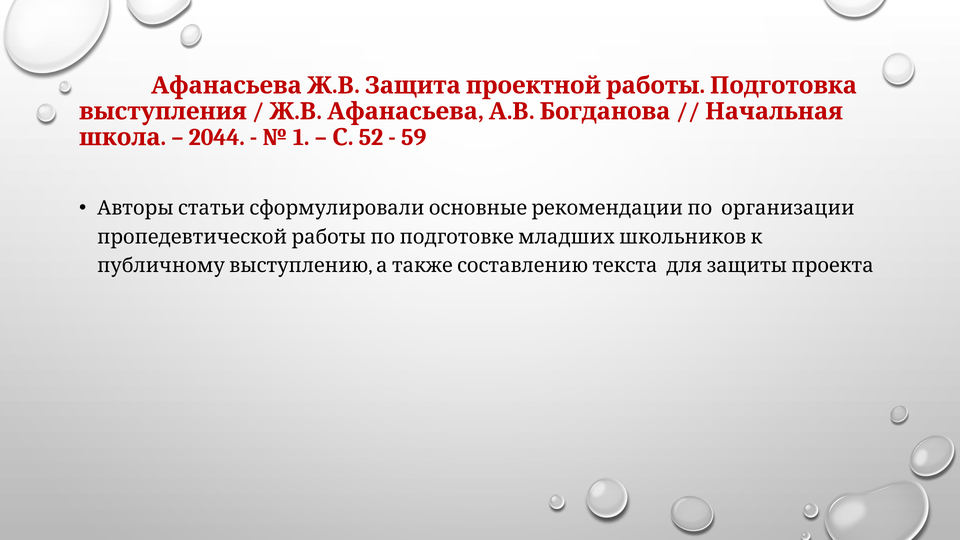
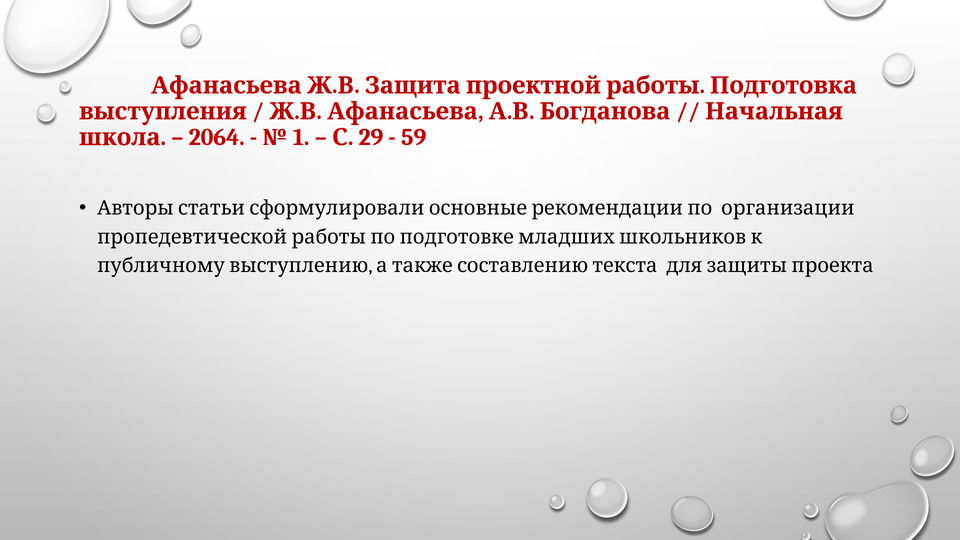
2044: 2044 -> 2064 (217, 137)
52: 52 -> 29 (371, 137)
